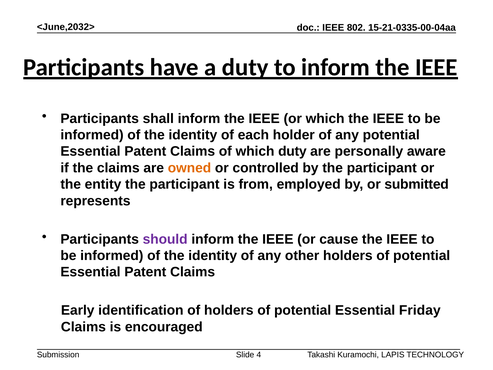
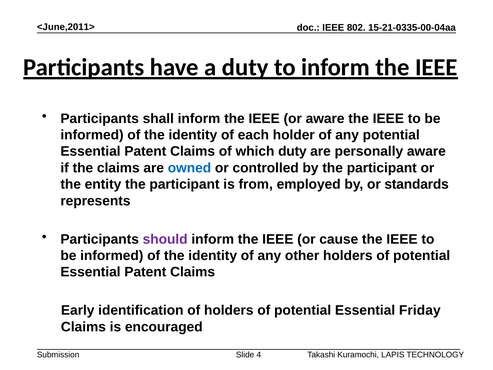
<June,2032>: <June,2032> -> <June,2011> (66, 27)
or which: which -> aware (325, 118)
owned colour: orange -> blue (189, 168)
submitted: submitted -> standards (417, 184)
